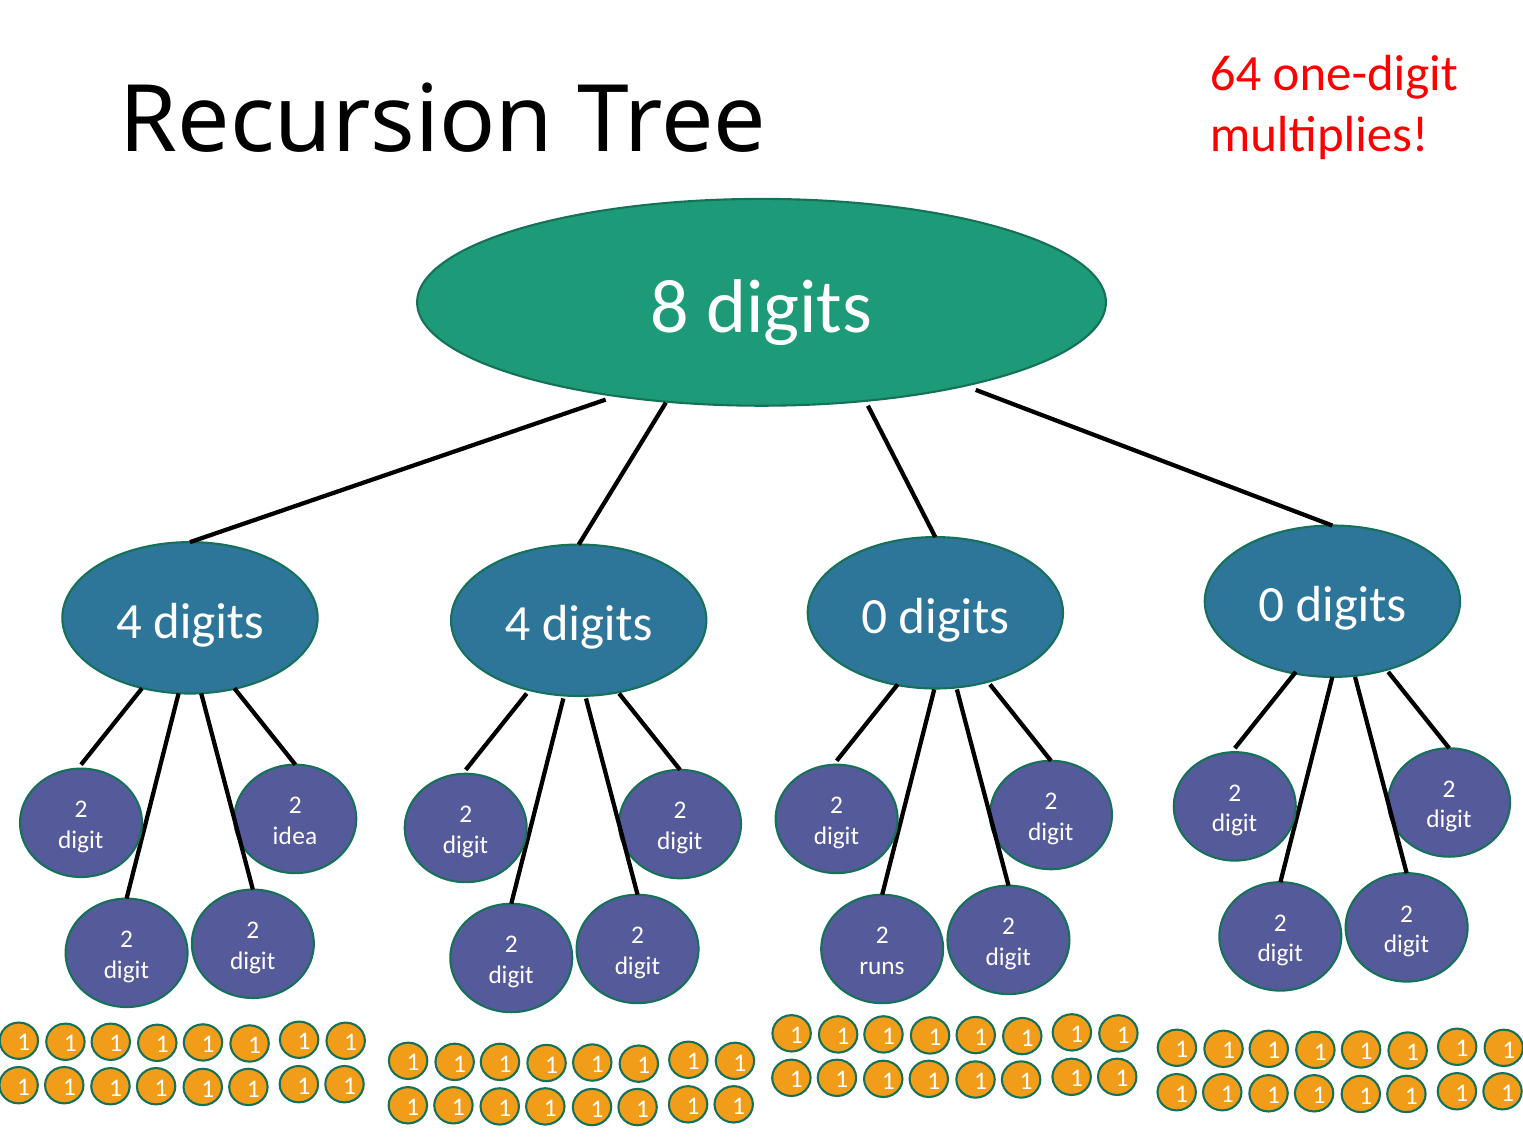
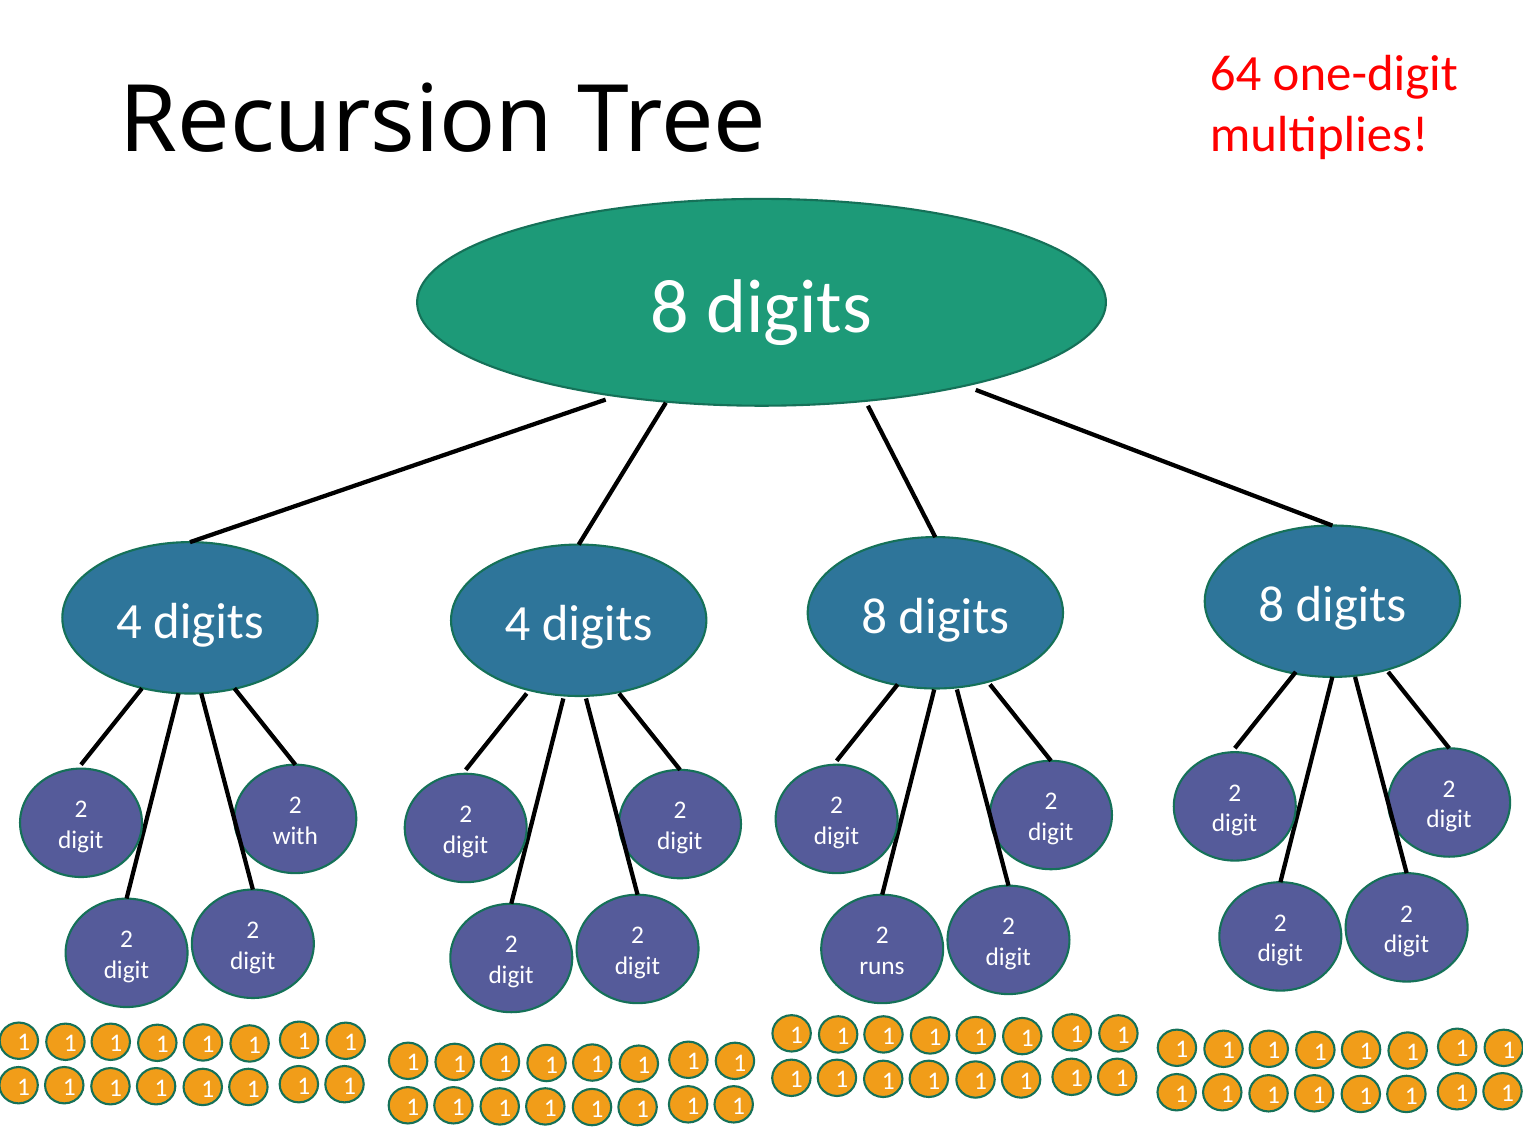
4 digits 0: 0 -> 8 (874, 616)
0: 0 -> 8 (1271, 605)
idea: idea -> with (295, 836)
